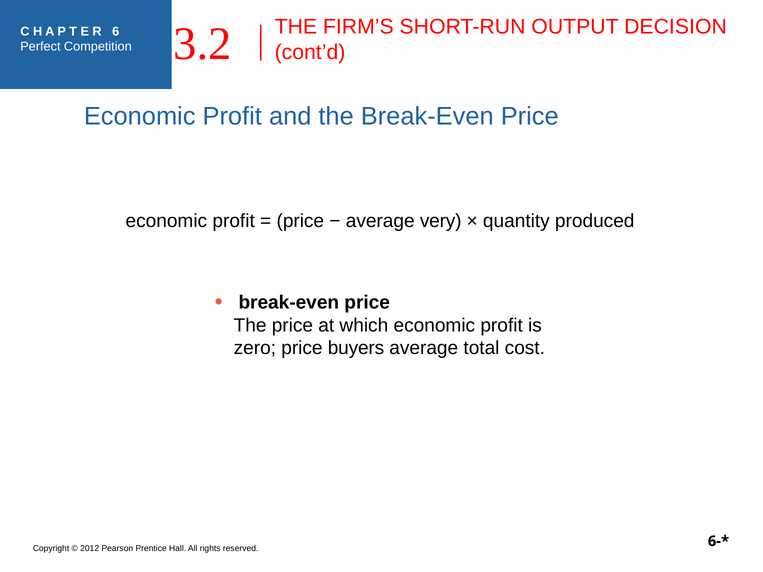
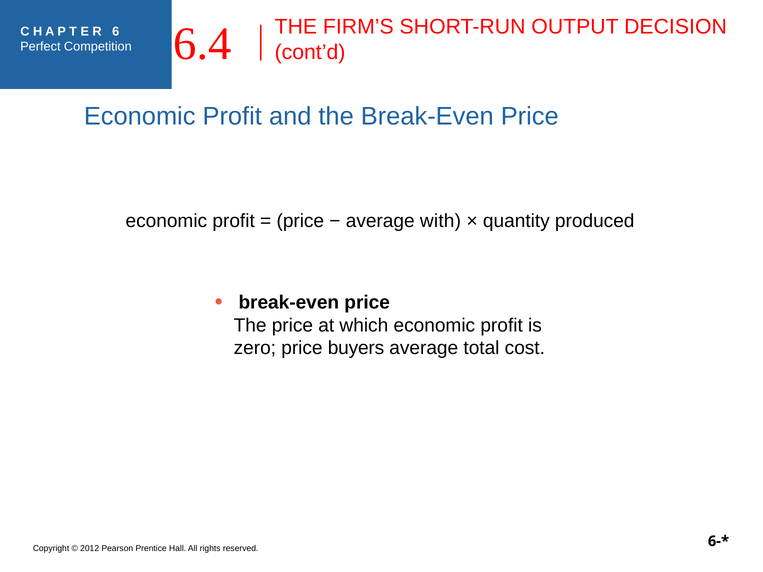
3.2: 3.2 -> 6.4 (203, 44)
very: very -> with (441, 221)
